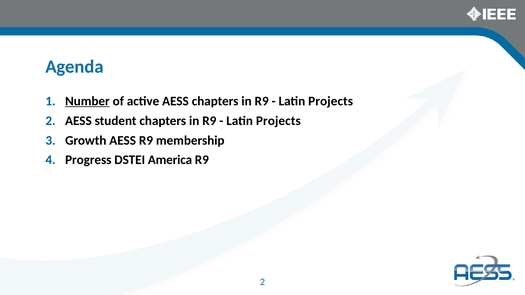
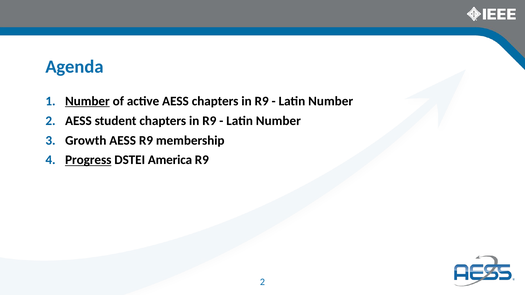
Projects: Projects -> Number (331, 101)
Projects: Projects -> Number (278, 121)
Progress underline: none -> present (88, 160)
